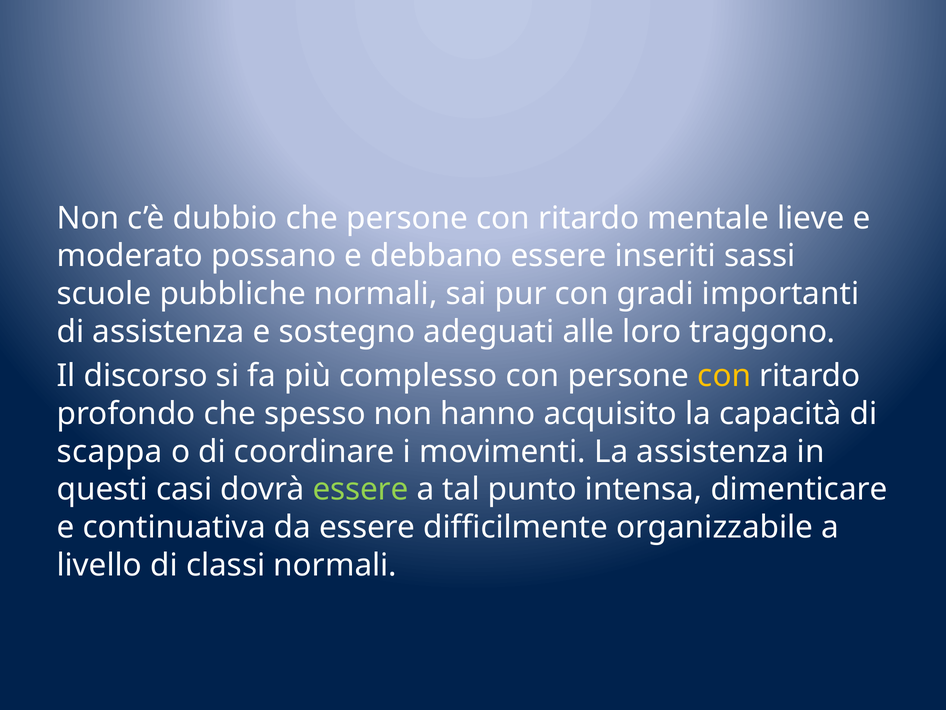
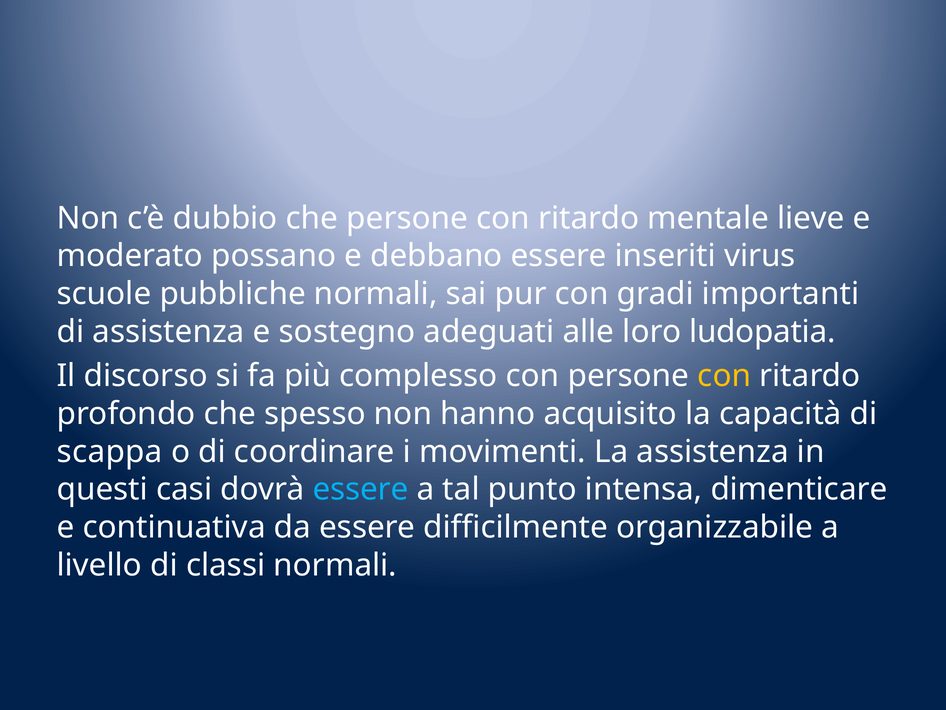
sassi: sassi -> virus (760, 256)
traggono: traggono -> ludopatia (762, 332)
essere colour: light green -> light blue (361, 489)
